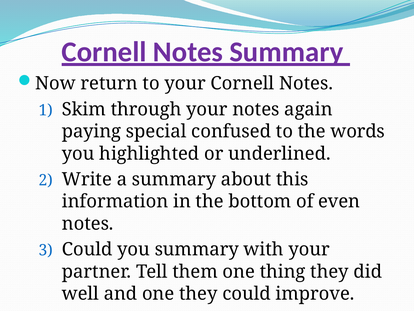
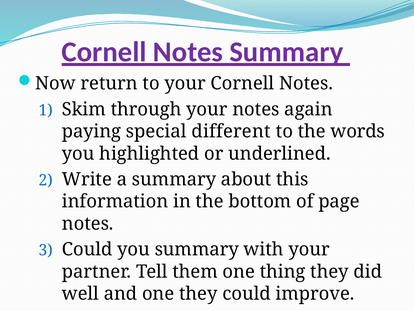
confused: confused -> different (231, 131)
even: even -> page (339, 201)
